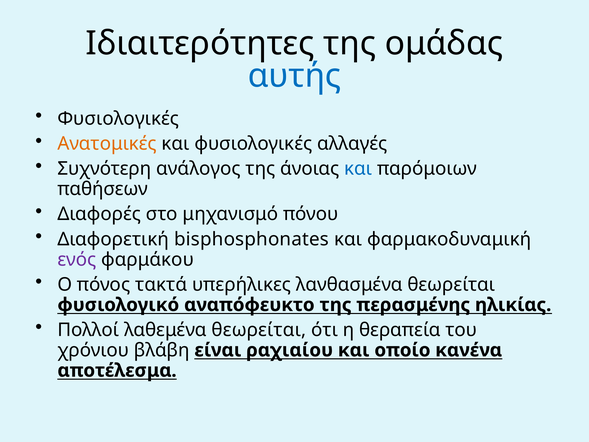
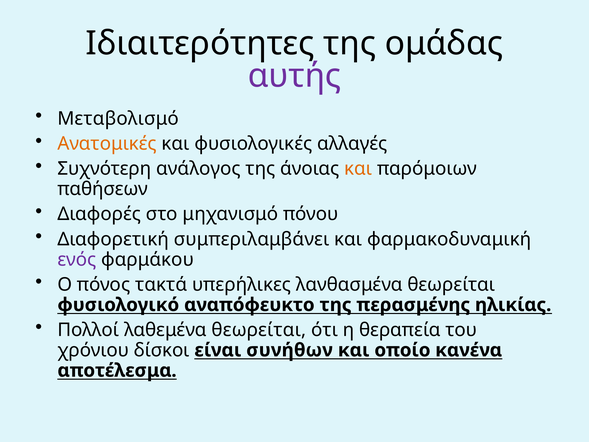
αυτής colour: blue -> purple (295, 76)
Φυσιολογικές: Φυσιολογικές -> Μεταβολισμό (118, 119)
και colour: blue -> orange (358, 169)
bisphosphonates: bisphosphonates -> συμπεριλαμβάνει (252, 239)
βλάβη: βλάβη -> δίσκοι (162, 350)
ραχιαίου: ραχιαίου -> συνήθων (290, 350)
